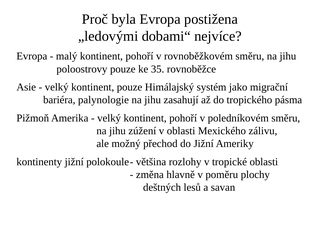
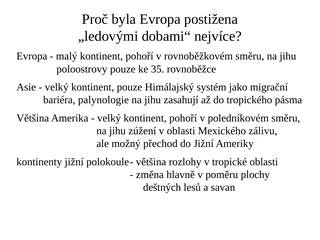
Pižmoň: Pižmoň -> Většina (33, 118)
